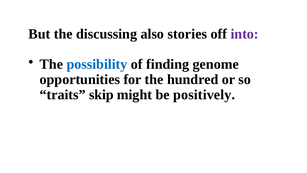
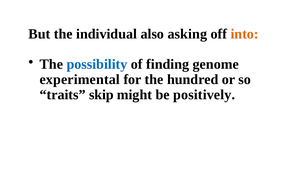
discussing: discussing -> individual (107, 34)
stories: stories -> asking (187, 34)
into colour: purple -> orange (245, 34)
opportunities: opportunities -> experimental (80, 79)
